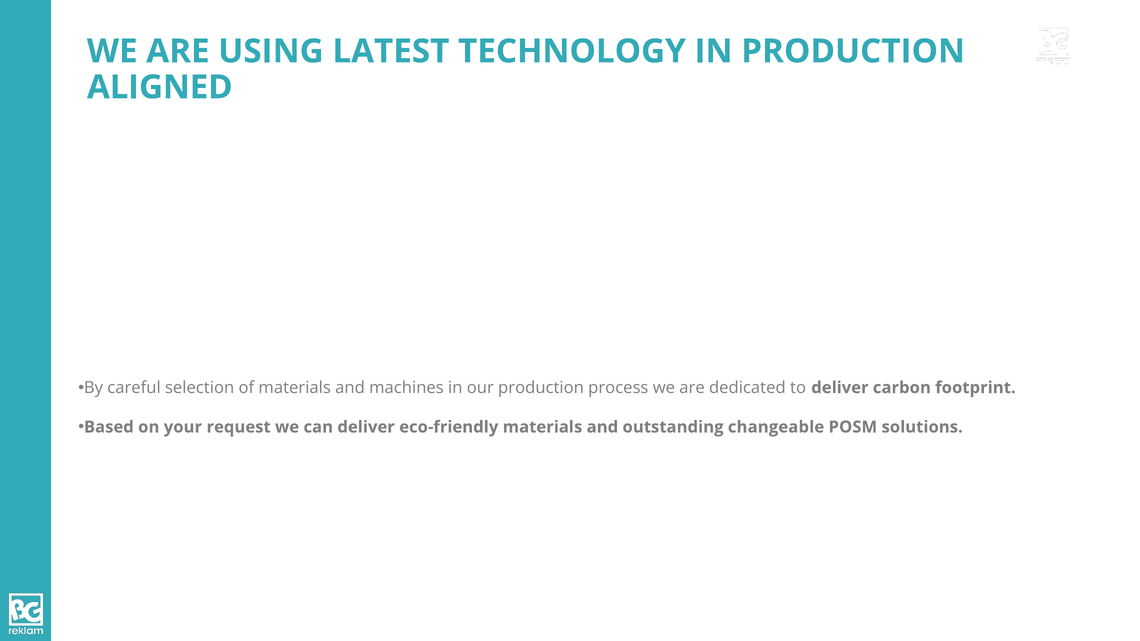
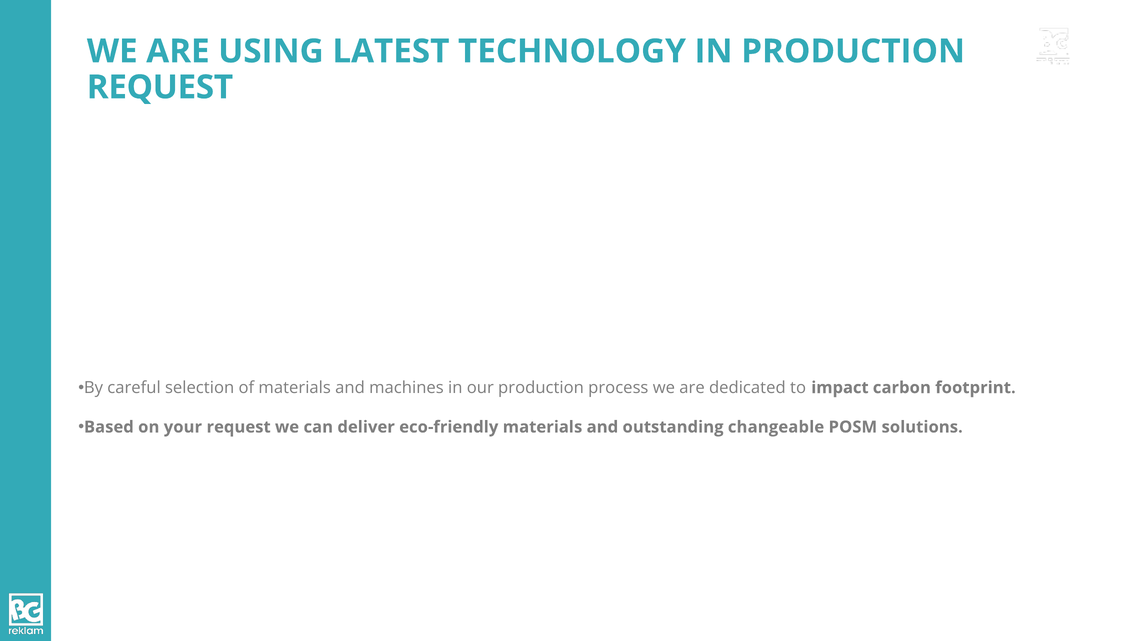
ALIGNED: ALIGNED -> REQUEST (160, 87)
to deliver: deliver -> impact (840, 388)
